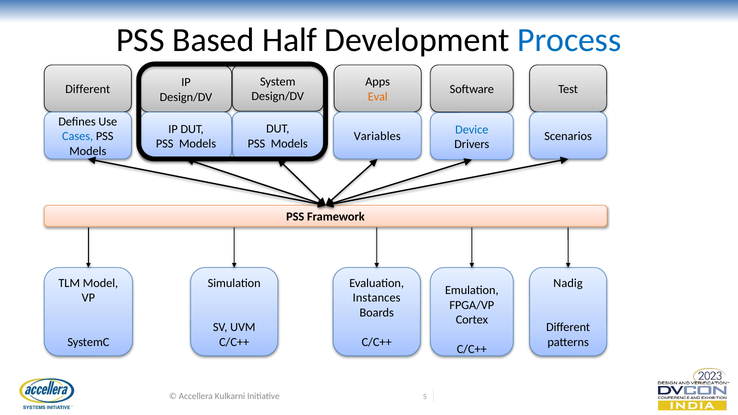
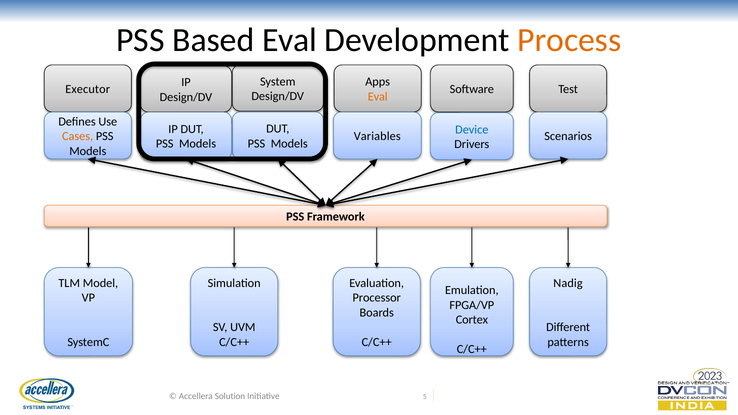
Based Half: Half -> Eval (290, 40)
Process colour: blue -> orange (569, 40)
Different: Different -> Executor (88, 89)
Cases colour: blue -> orange (78, 136)
Instances: Instances -> Processor (377, 298)
Kulkarni: Kulkarni -> Solution (230, 396)
